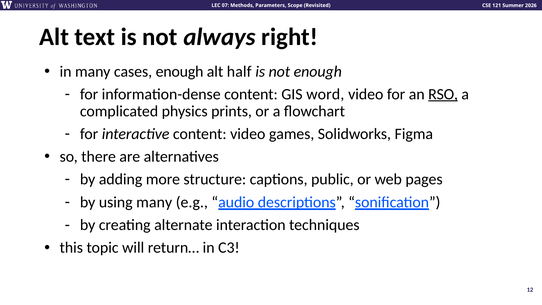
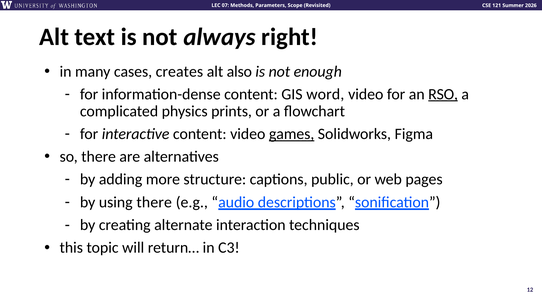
cases enough: enough -> creates (179, 71)
half: half -> also (239, 71)
games underline: none -> present (292, 134)
using many: many -> there (154, 202)
